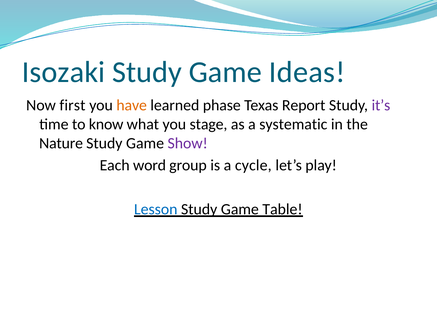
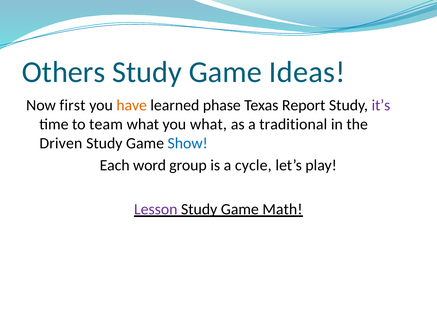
Isozaki: Isozaki -> Others (64, 72)
know: know -> team (106, 124)
you stage: stage -> what (208, 124)
systematic: systematic -> traditional (293, 124)
Nature: Nature -> Driven (61, 143)
Show colour: purple -> blue (188, 143)
Lesson colour: blue -> purple (156, 209)
Table: Table -> Math (282, 209)
